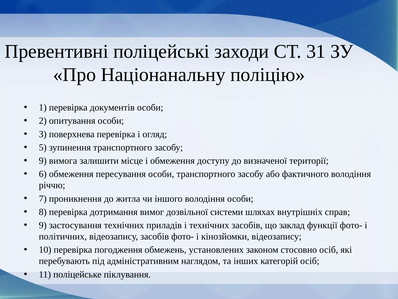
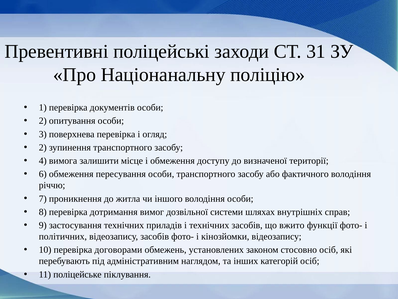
5: 5 -> 2 (43, 147)
9: 9 -> 4 (43, 160)
заклад: заклад -> вжито (292, 225)
погодження: погодження -> договорами (118, 249)
